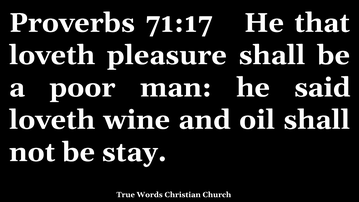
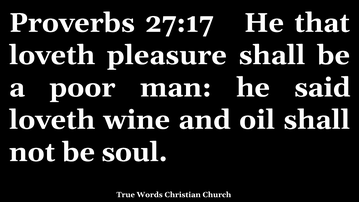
71:17: 71:17 -> 27:17 (179, 23)
stay: stay -> soul (134, 152)
